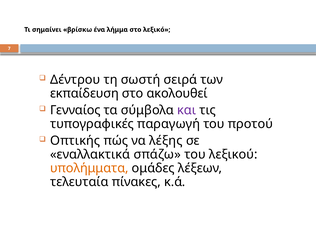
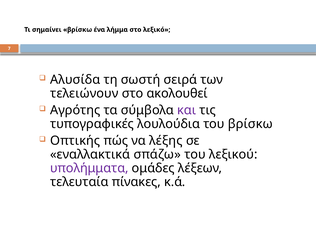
Δέντρου: Δέντρου -> Αλυσίδα (75, 80)
εκπαίδευση: εκπαίδευση -> τελειώνουν (84, 93)
Γενναίος: Γενναίος -> Αγρότης (75, 110)
παραγωγή: παραγωγή -> λουλούδια (169, 124)
του προτού: προτού -> βρίσκω (250, 124)
υπολήμματα colour: orange -> purple (89, 168)
